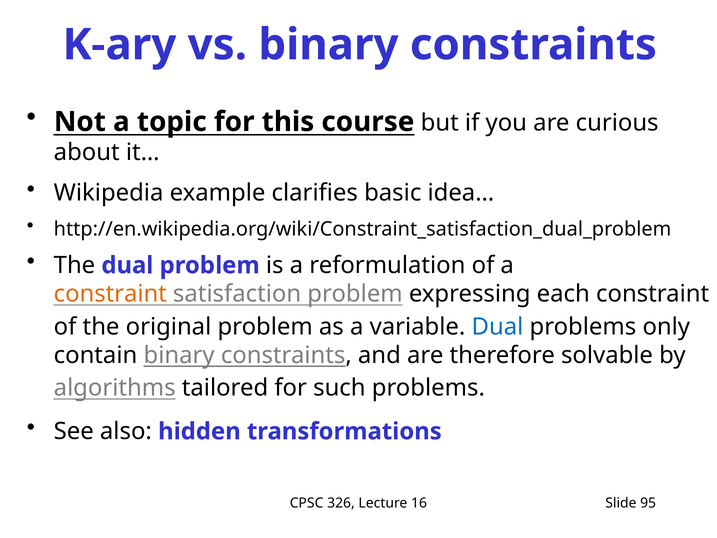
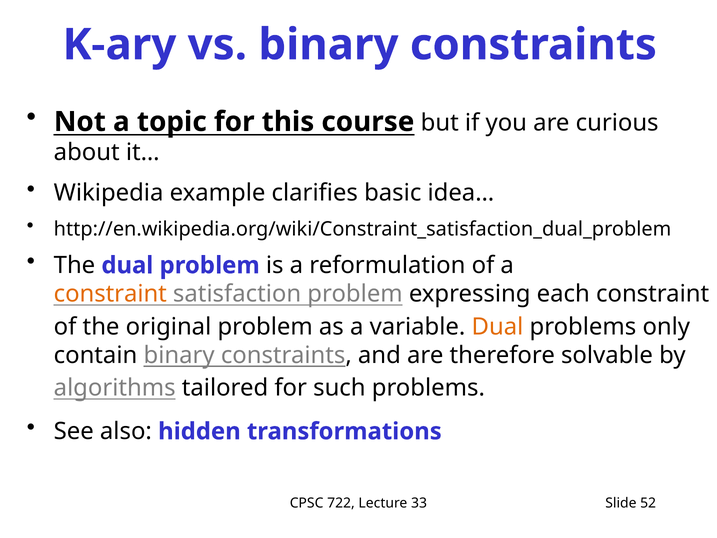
Dual colour: blue -> orange (497, 327)
326: 326 -> 722 (341, 503)
16: 16 -> 33 (419, 503)
95: 95 -> 52 (648, 503)
